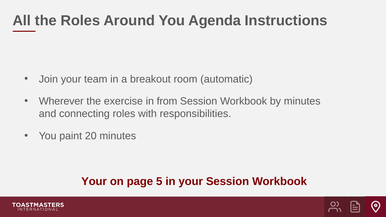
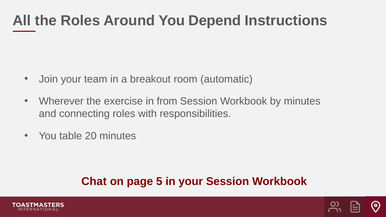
Agenda: Agenda -> Depend (215, 21)
paint: paint -> table (71, 136)
Your: Your -> Chat (94, 182)
